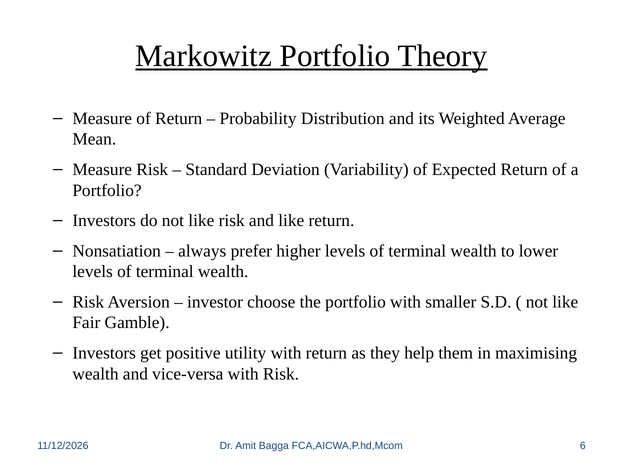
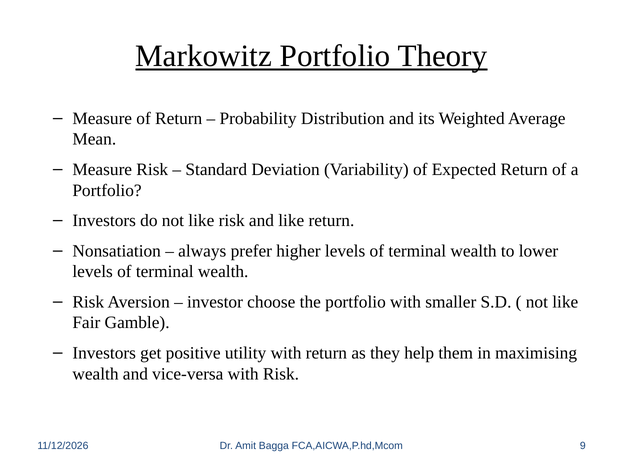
6: 6 -> 9 (583, 446)
